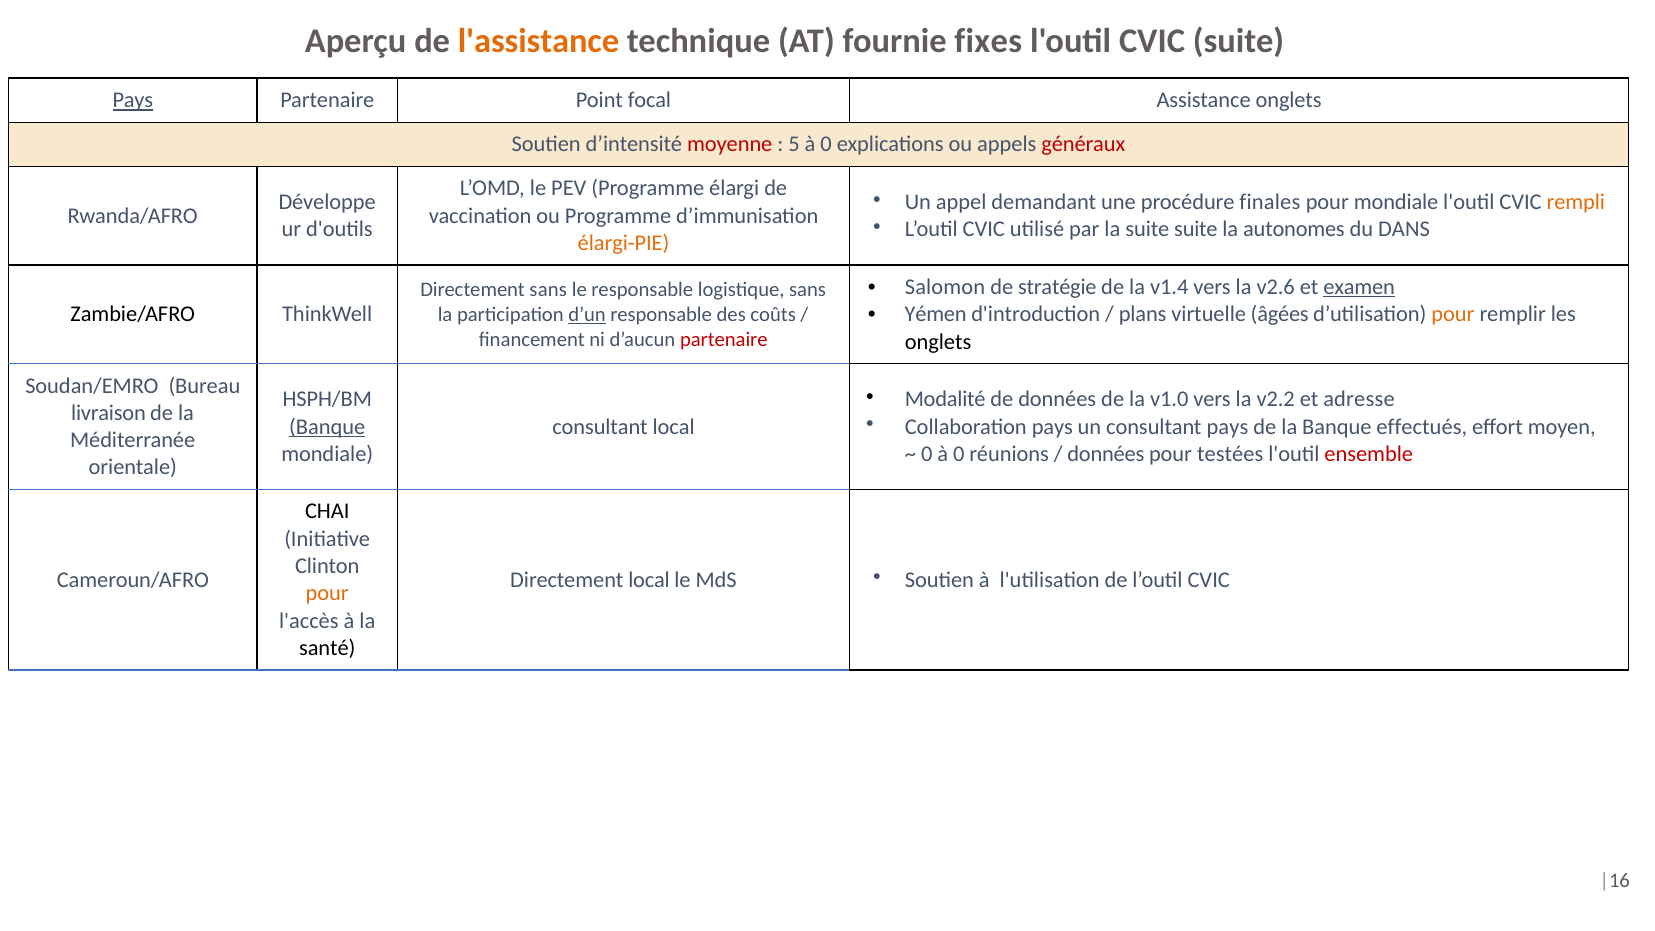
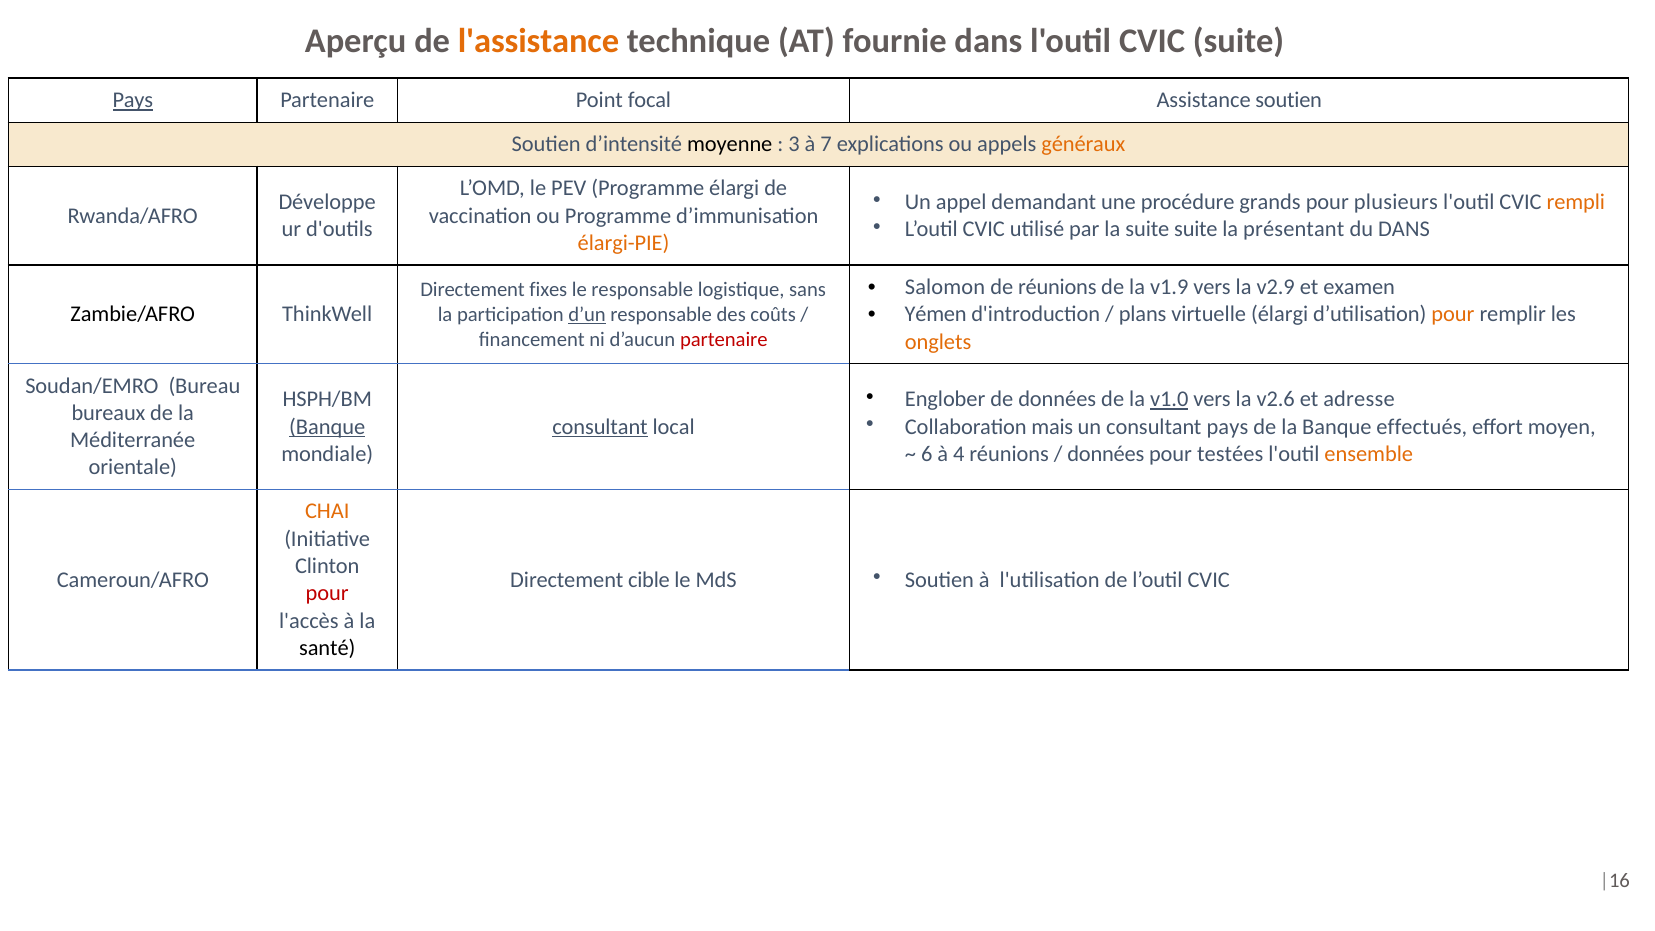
fournie fixes: fixes -> dans (988, 41)
Assistance onglets: onglets -> soutien (1289, 100)
moyenne colour: red -> black (730, 145)
5: 5 -> 3 (794, 145)
0: 0 -> 7 (826, 145)
généraux colour: red -> orange (1083, 145)
finales: finales -> grands (1270, 202)
pour mondiale: mondiale -> plusieurs (1396, 202)
autonomes: autonomes -> présentant (1294, 230)
de stratégie: stratégie -> réunions (1057, 287)
v1.4: v1.4 -> v1.9 (1169, 287)
v2.6: v2.6 -> v2.9 (1276, 287)
examen underline: present -> none (1359, 287)
Directement sans: sans -> fixes (548, 289)
virtuelle âgées: âgées -> élargi (1280, 314)
onglets colour: black -> orange (938, 342)
Modalité: Modalité -> Englober (945, 399)
v1.0 underline: none -> present (1169, 399)
v2.2: v2.2 -> v2.6 (1276, 399)
livraison: livraison -> bureaux (108, 413)
Collaboration pays: pays -> mais (1052, 427)
consultant underline: none -> present (600, 427)
0: 0 -> 6 (927, 454)
0: 0 -> 4 (959, 454)
ensemble colour: red -> orange (1369, 454)
CHAI colour: black -> orange (327, 511)
Directement local: local -> cible (649, 580)
pour colour: orange -> red (327, 593)
